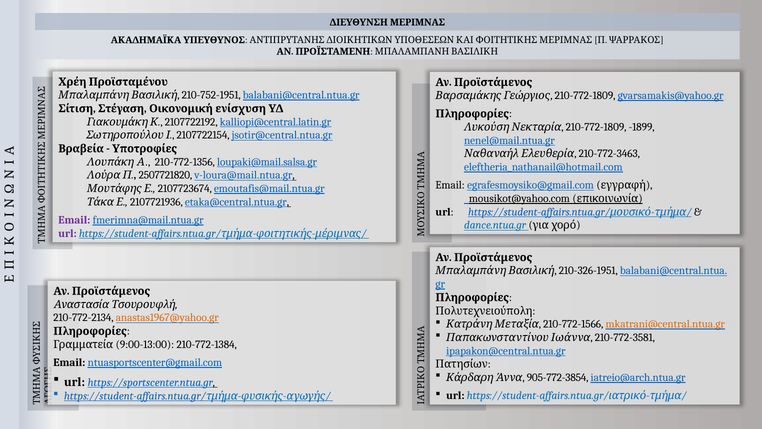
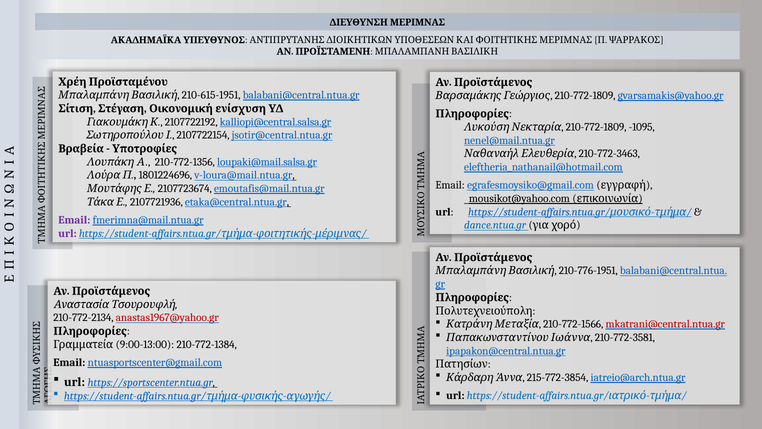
210-752-1951: 210-752-1951 -> 210-615-1951 (211, 95)
kalliopi@central.latin.gr: kalliopi@central.latin.gr -> kalliopi@central.salsa.gr (275, 122)
-1899: -1899 -> -1095 (642, 127)
2507721820: 2507721820 -> 1801224696 (165, 175)
210-326-1951: 210-326-1951 -> 210-776-1951 (588, 271)
anastas1967@yahoo.gr colour: orange -> red (167, 318)
mkatrani@central.ntua.gr colour: orange -> red (665, 324)
905-772-3854: 905-772-3854 -> 215-772-3854 (558, 377)
